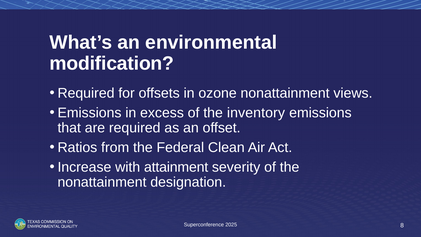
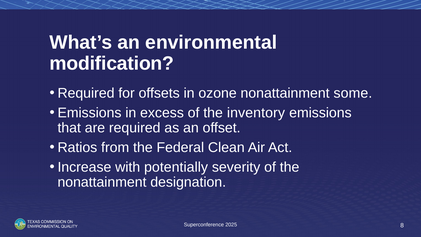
views: views -> some (353, 93)
attainment: attainment -> potentially (176, 167)
